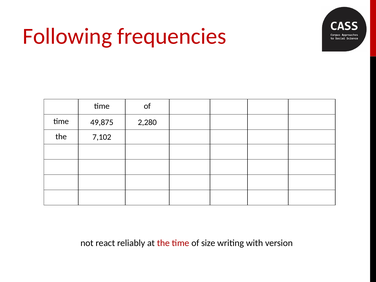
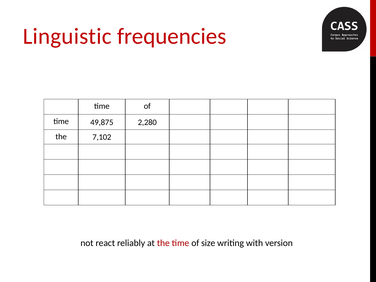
Following: Following -> Linguistic (67, 36)
